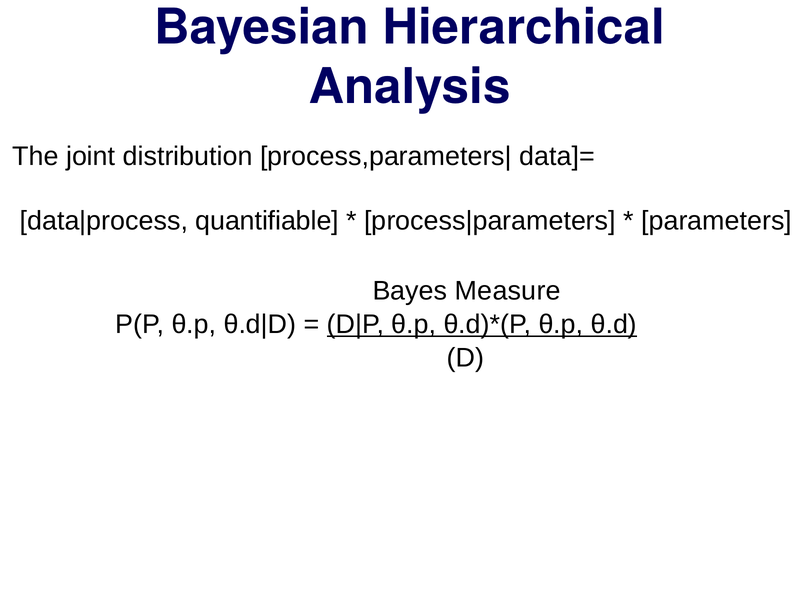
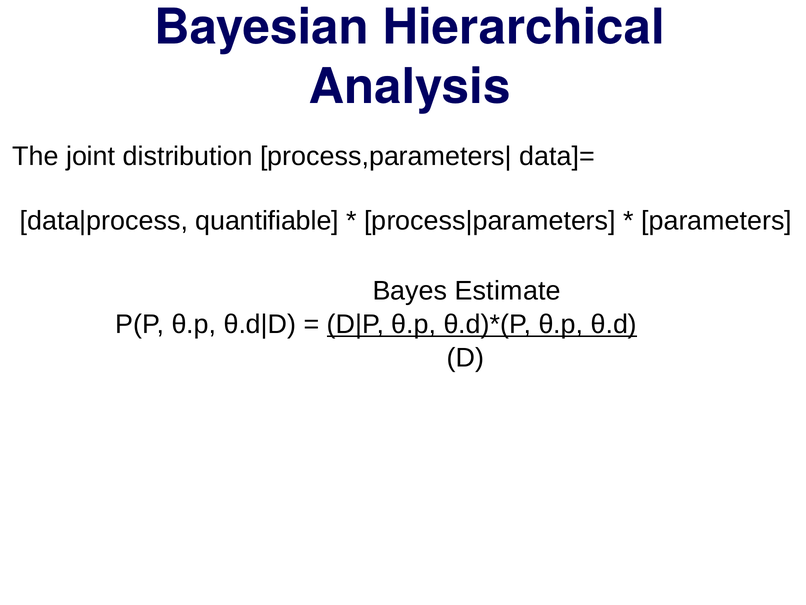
Measure: Measure -> Estimate (508, 291)
